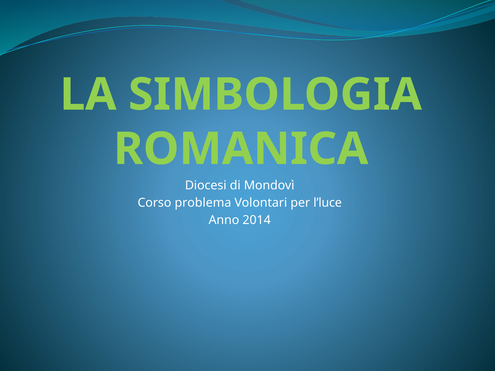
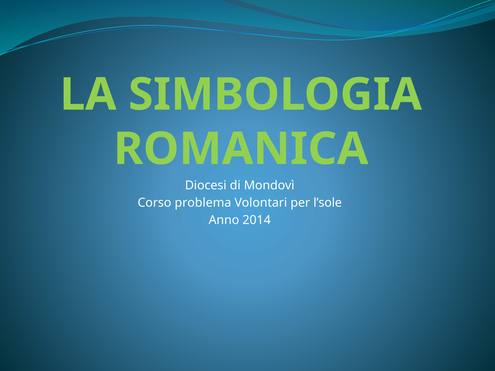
l’luce: l’luce -> l’sole (328, 203)
